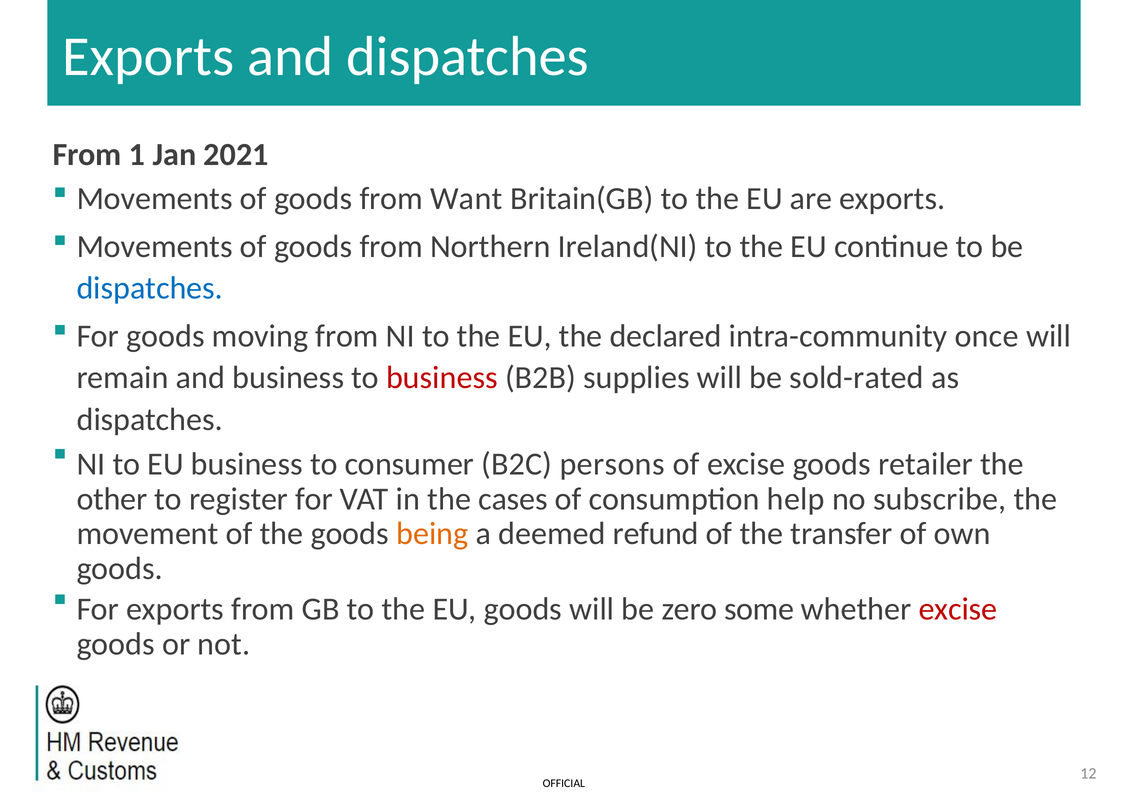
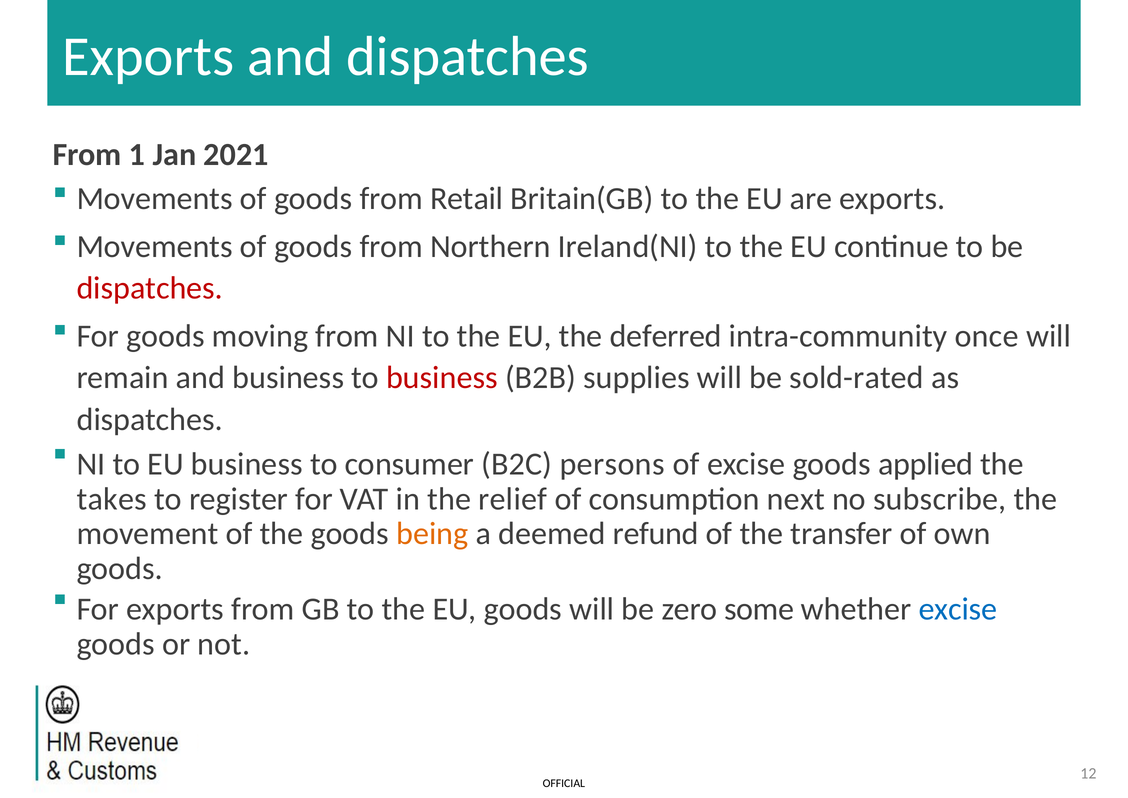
Want: Want -> Retail (467, 199)
dispatches colour: blue -> red (150, 288)
declared: declared -> deferred (666, 336)
retailer: retailer -> applied (926, 464)
other: other -> takes (112, 499)
cases: cases -> relief (513, 499)
help: help -> next (796, 499)
excise colour: red -> blue (958, 609)
